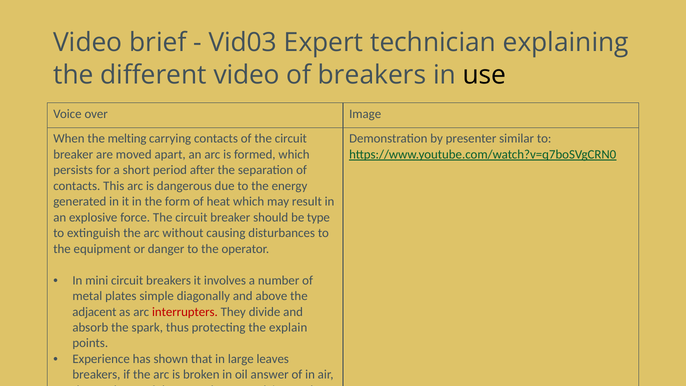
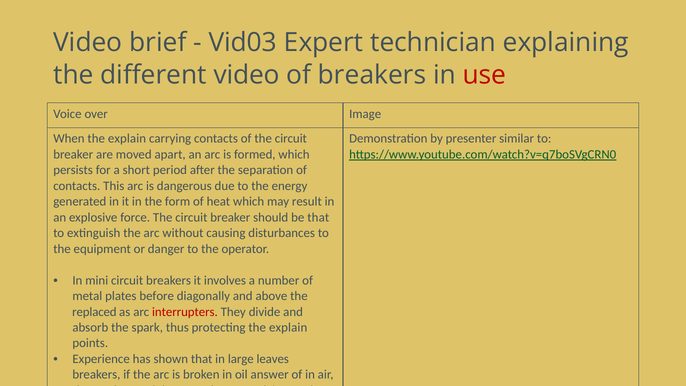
use colour: black -> red (484, 75)
When the melting: melting -> explain (127, 139)
be type: type -> that (318, 217)
simple: simple -> before (157, 296)
adjacent: adjacent -> replaced (94, 312)
